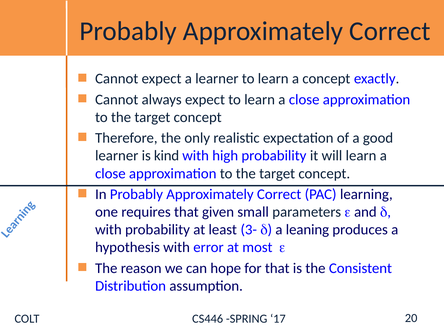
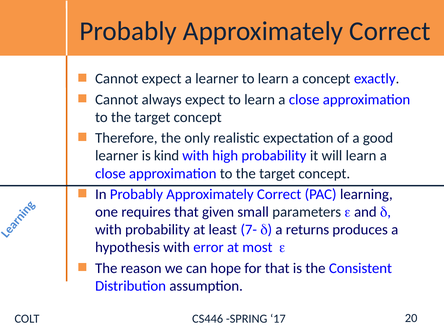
3-: 3- -> 7- (249, 230)
leaning: leaning -> returns (307, 230)
